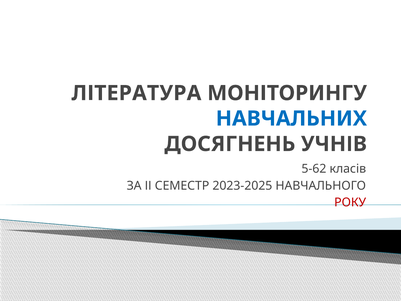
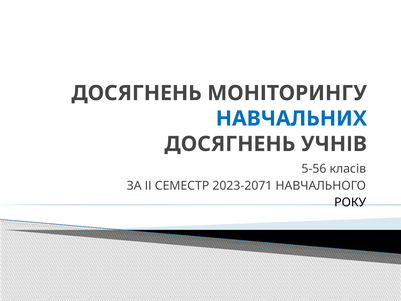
ЛІТЕРАТУРА: ЛІТЕРАТУРА -> ДОСЯГНЕНЬ (137, 93)
5-62: 5-62 -> 5-56 (314, 169)
2023-2025: 2023-2025 -> 2023-2071 (242, 185)
РОКУ colour: red -> black (350, 202)
